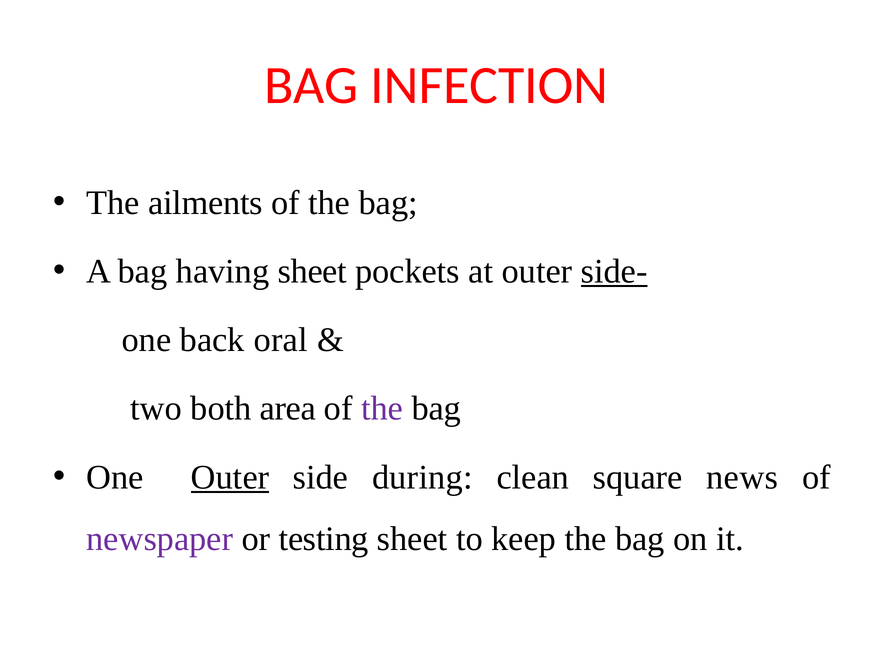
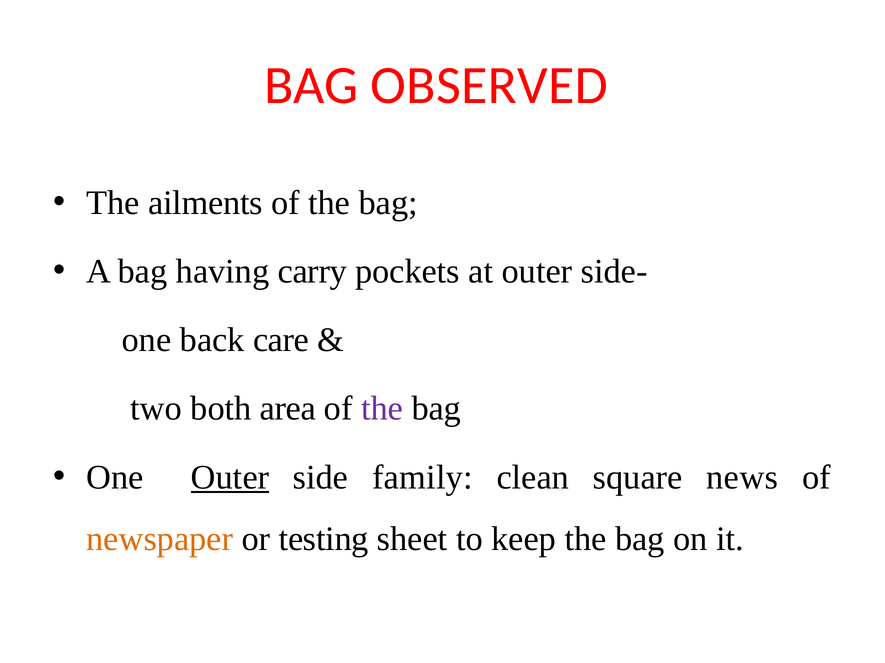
INFECTION: INFECTION -> OBSERVED (489, 86)
having sheet: sheet -> carry (312, 272)
side- underline: present -> none (614, 272)
oral: oral -> care (281, 340)
during: during -> family (422, 478)
newspaper colour: purple -> orange (160, 540)
